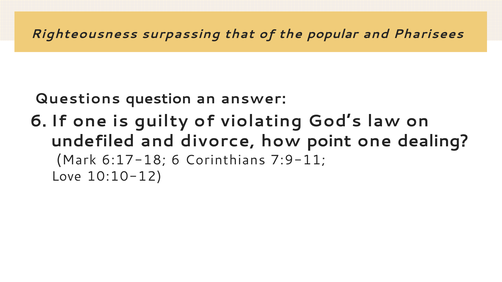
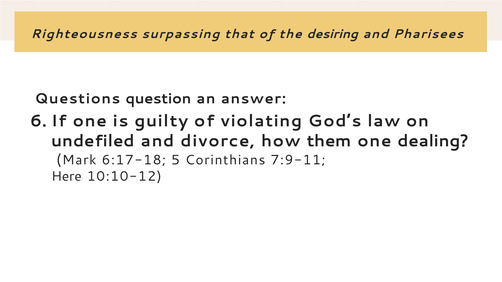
popular: popular -> desiring (332, 34)
point: point -> them (329, 141)
6:17-18 6: 6 -> 5 (175, 160)
Love: Love -> Here (66, 177)
